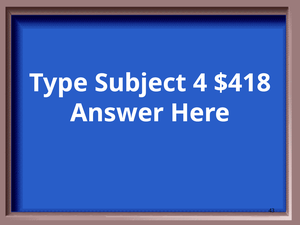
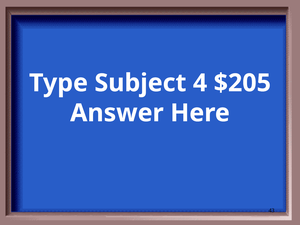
$418: $418 -> $205 (242, 83)
